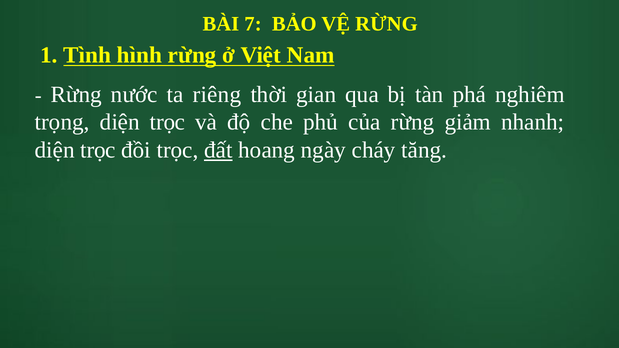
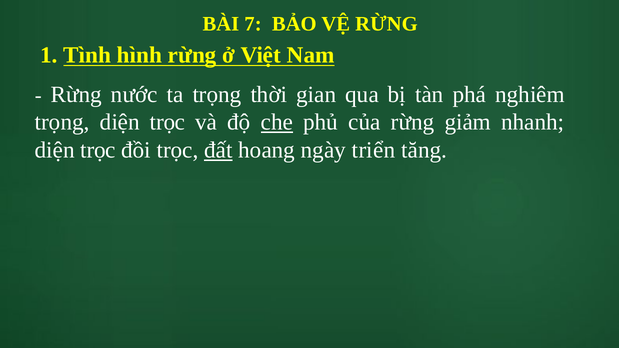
ta riêng: riêng -> trọng (217, 95)
che underline: none -> present (277, 122)
cháy: cháy -> triển (374, 150)
